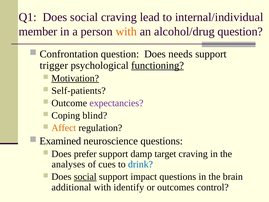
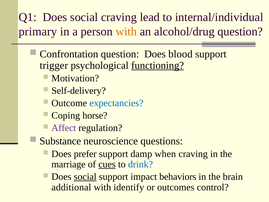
member: member -> primary (38, 31)
needs: needs -> blood (180, 54)
Motivation underline: present -> none (75, 78)
Self-patients: Self-patients -> Self-delivery (79, 91)
expectancies colour: purple -> blue (116, 103)
blind: blind -> horse (95, 115)
Affect colour: orange -> purple (64, 128)
Examined: Examined -> Substance (60, 141)
target: target -> when (165, 154)
analyses: analyses -> marriage (68, 164)
cues underline: none -> present (107, 164)
impact questions: questions -> behaviors (178, 177)
